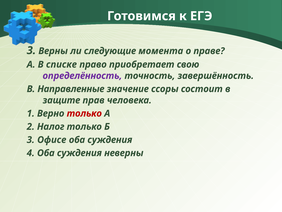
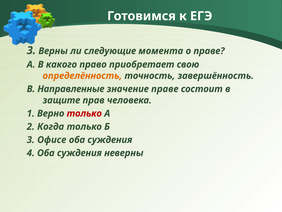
списке: списке -> какого (61, 64)
определённость colour: purple -> orange (82, 76)
значение ссоры: ссоры -> праве (165, 89)
Налог: Налог -> Когда (51, 126)
